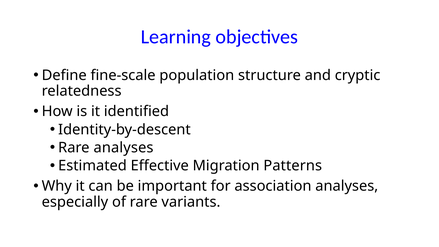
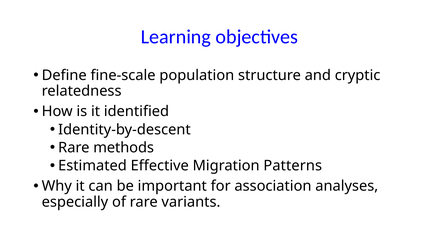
Rare analyses: analyses -> methods (124, 148)
